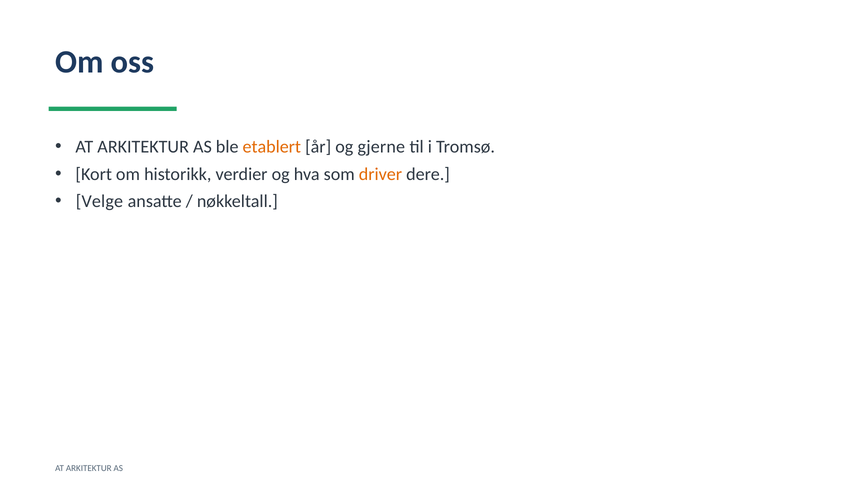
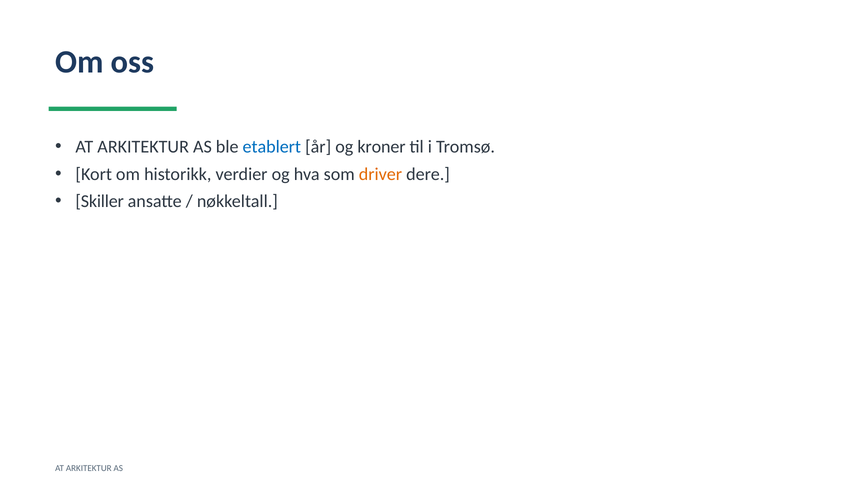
etablert colour: orange -> blue (272, 147)
gjerne: gjerne -> kroner (381, 147)
Velge: Velge -> Skiller (100, 201)
